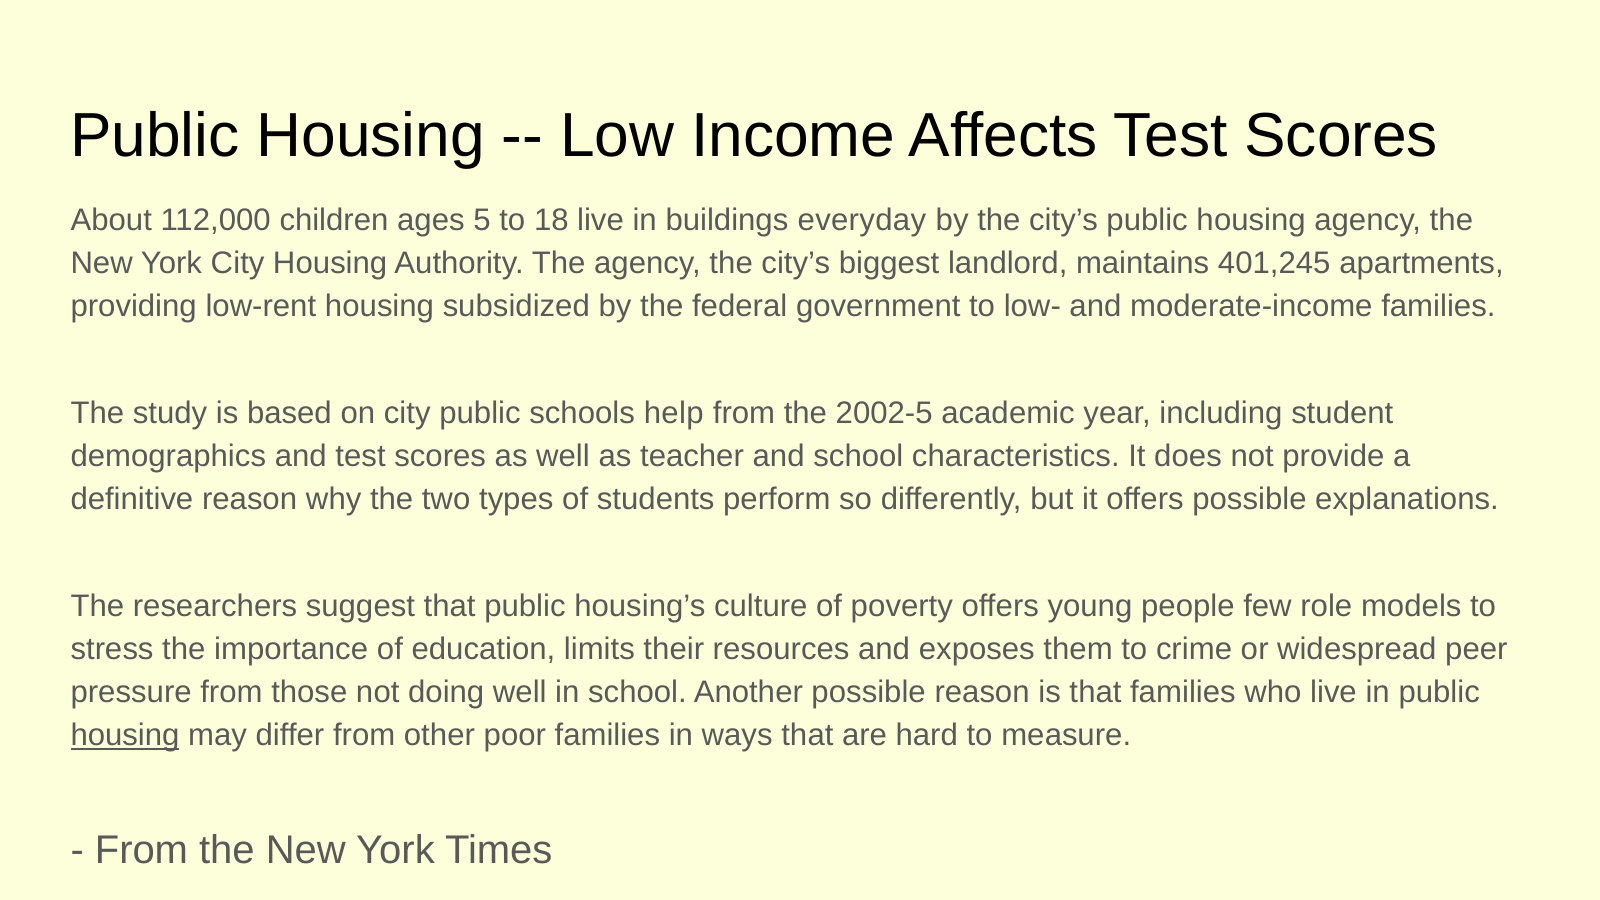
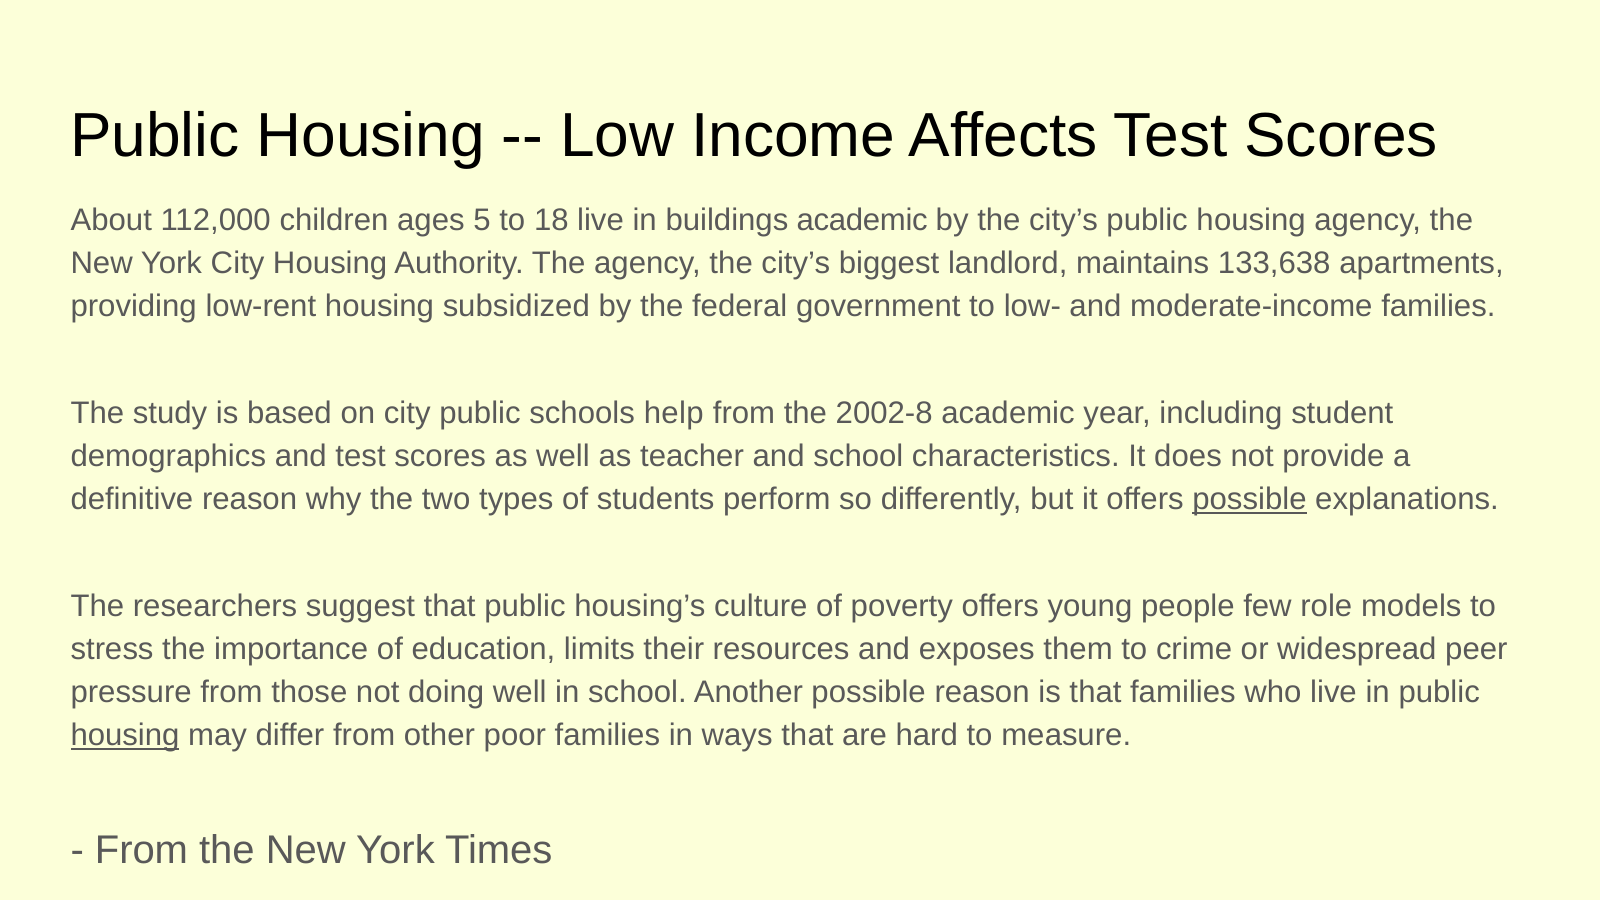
buildings everyday: everyday -> academic (862, 220)
401,245: 401,245 -> 133,638 (1274, 263)
2002-5: 2002-5 -> 2002-8 (884, 414)
possible underline: none -> present (1249, 499)
